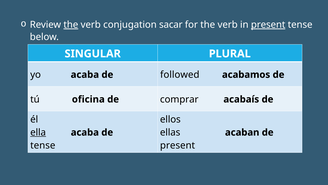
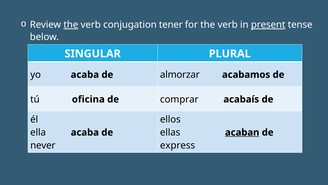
sacar: sacar -> tener (171, 25)
followed: followed -> almorzar (180, 74)
ella underline: present -> none (38, 132)
acaban underline: none -> present (242, 132)
tense: tense -> never (43, 145)
present: present -> express (178, 145)
